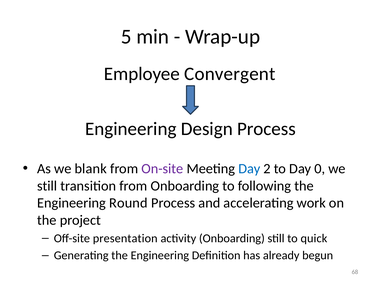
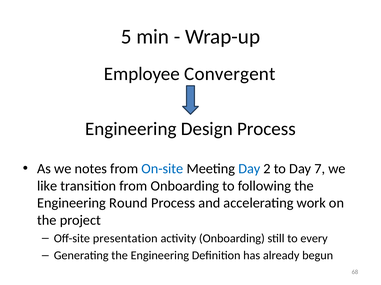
blank: blank -> notes (91, 169)
On-site colour: purple -> blue (162, 169)
0: 0 -> 7 (320, 169)
still: still -> like (47, 186)
quick: quick -> every (314, 239)
